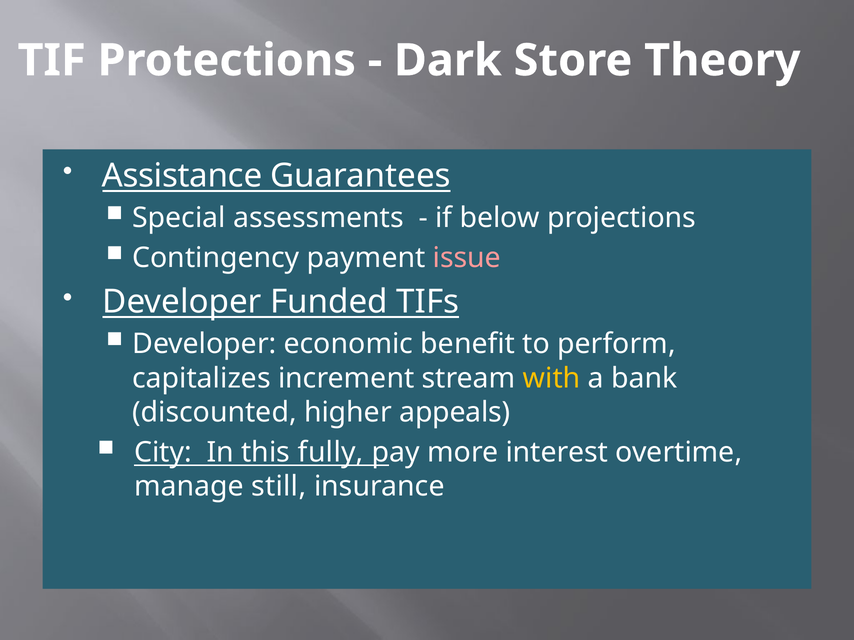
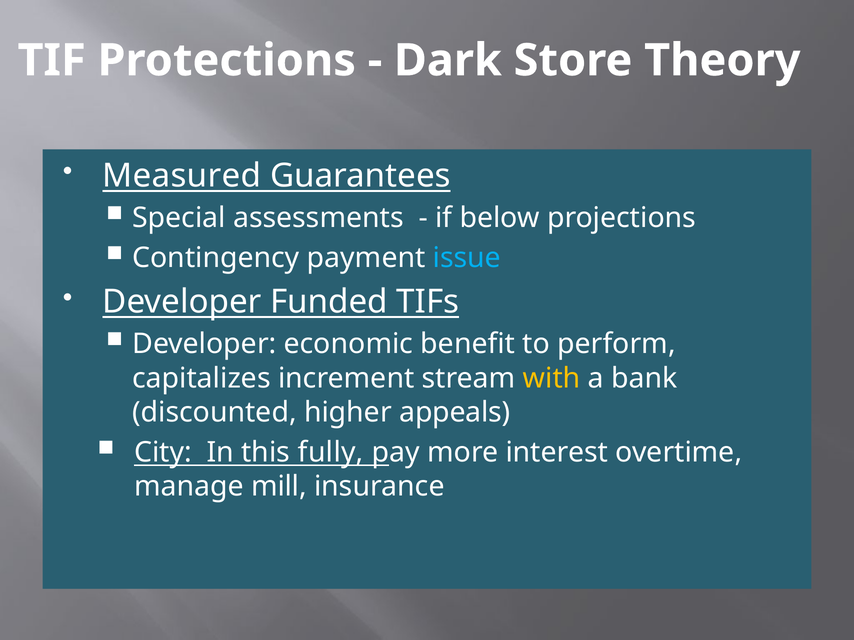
Assistance: Assistance -> Measured (182, 176)
issue colour: pink -> light blue (467, 258)
still: still -> mill (279, 487)
